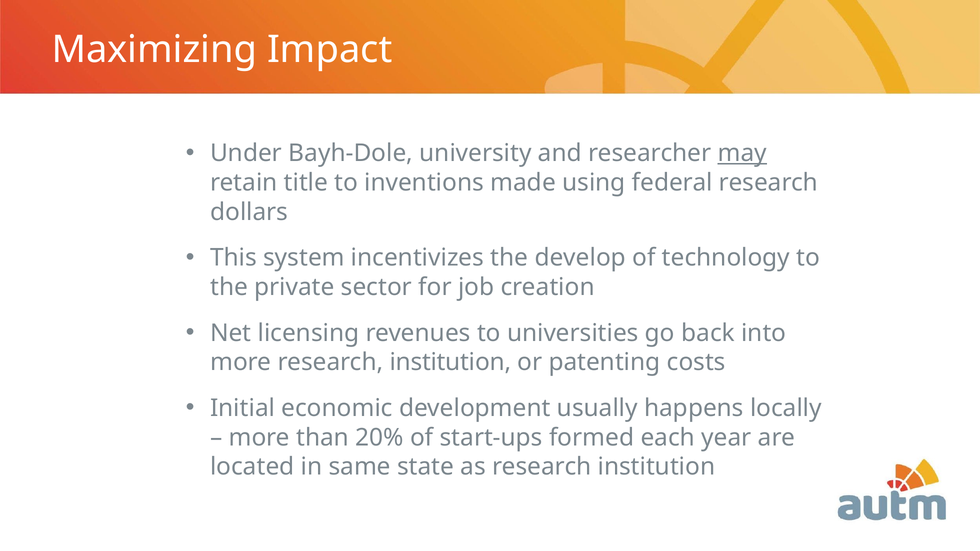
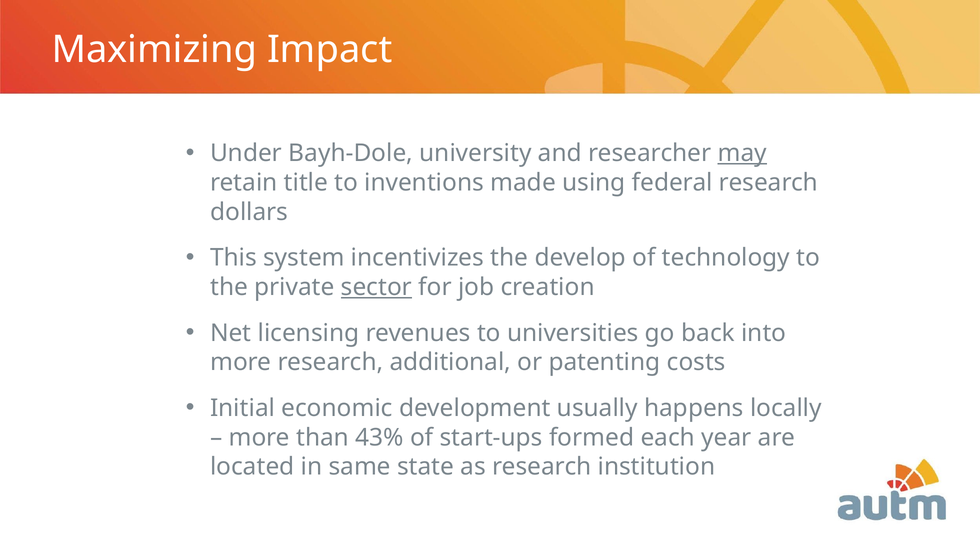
sector underline: none -> present (376, 287)
more research institution: institution -> additional (450, 363)
20%: 20% -> 43% (380, 438)
